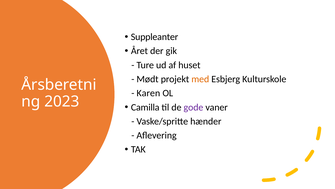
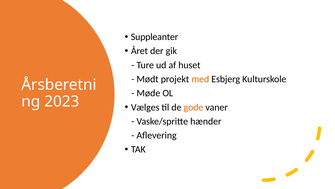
Karen: Karen -> Møde (148, 93)
Camilla: Camilla -> Vælges (145, 107)
gode colour: purple -> orange (193, 107)
